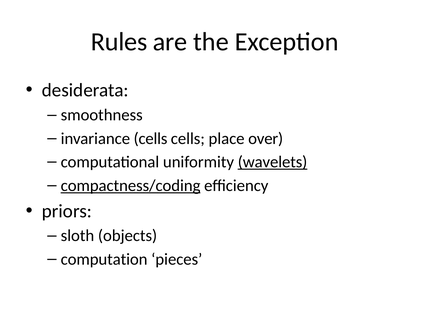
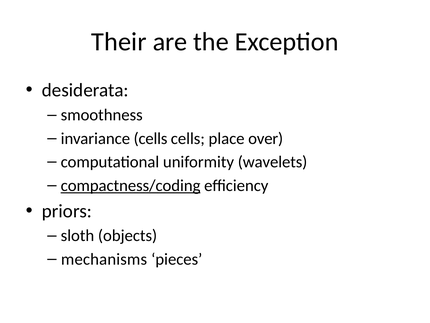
Rules: Rules -> Their (119, 42)
wavelets underline: present -> none (273, 162)
computation: computation -> mechanisms (104, 259)
